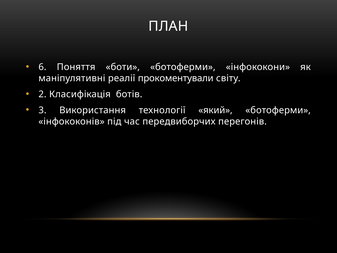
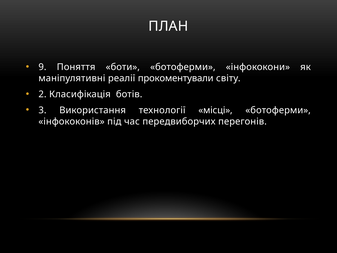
6: 6 -> 9 (42, 67)
який: який -> місці (215, 110)
